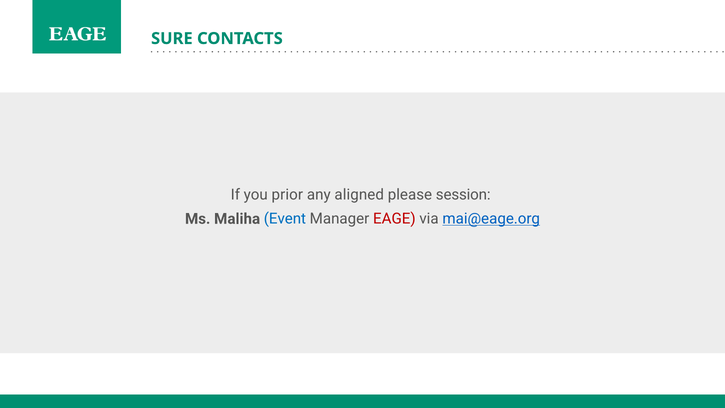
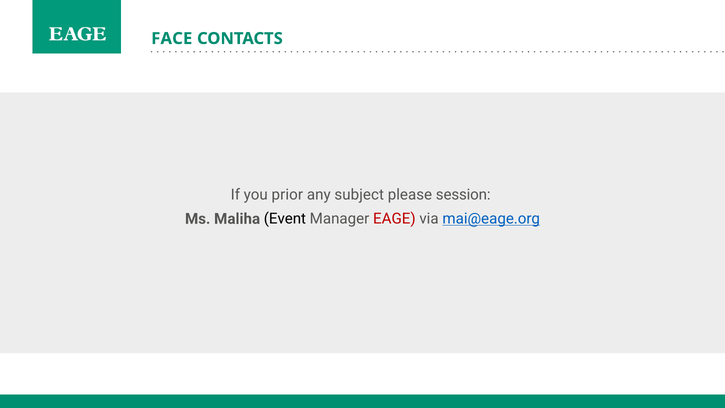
SURE: SURE -> FACE (172, 39)
aligned: aligned -> subject (359, 195)
Event colour: blue -> black (285, 219)
